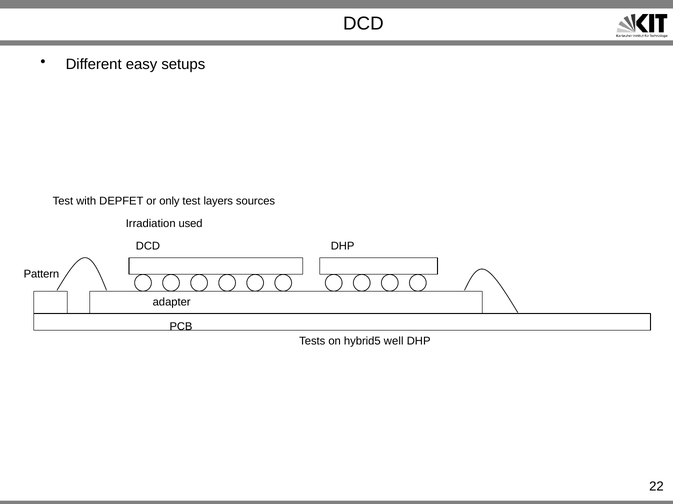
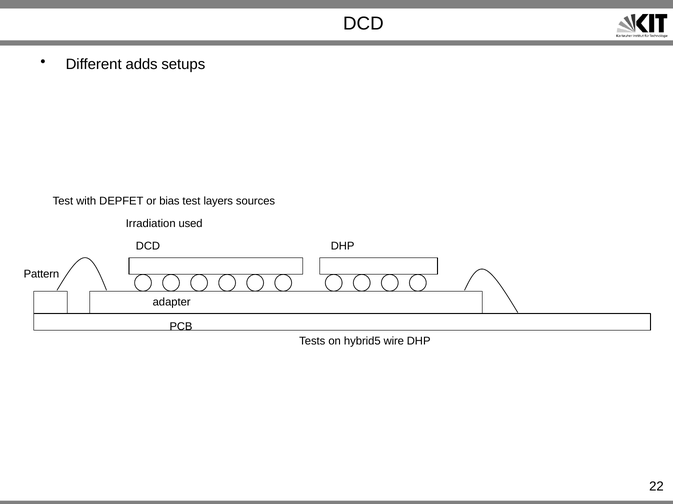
easy: easy -> adds (142, 64)
only: only -> bias (169, 201)
well: well -> wire (394, 342)
